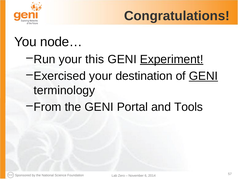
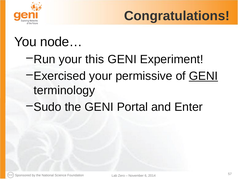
Experiment underline: present -> none (172, 59)
destination: destination -> permissive (144, 76)
From: From -> Sudo (47, 107)
Tools: Tools -> Enter (189, 107)
